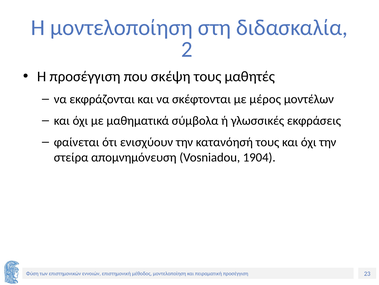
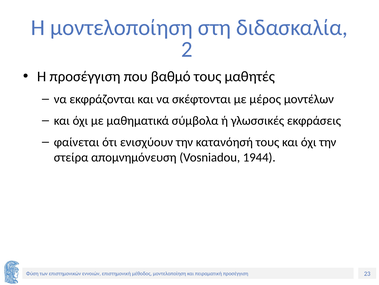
σκέψη: σκέψη -> βαθμό (171, 76)
1904: 1904 -> 1944 (259, 157)
